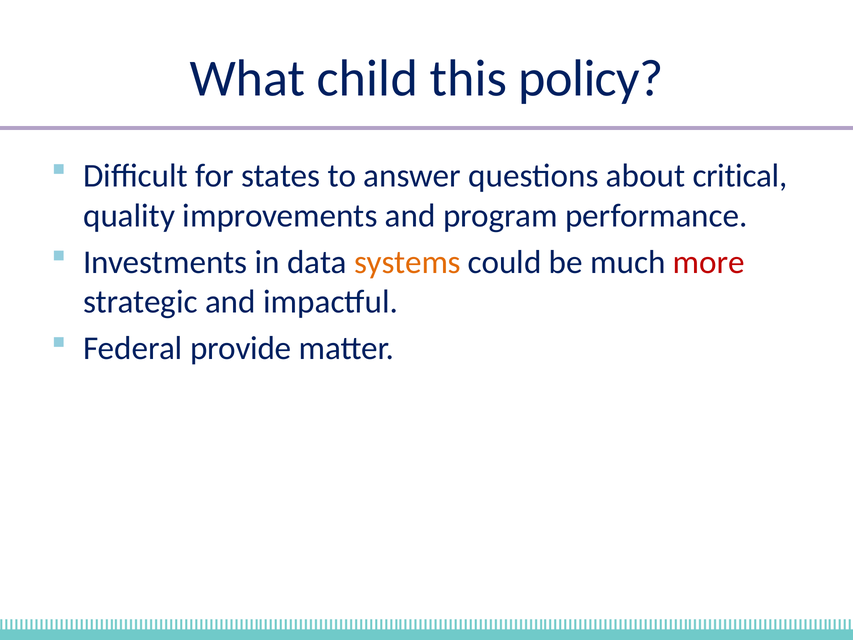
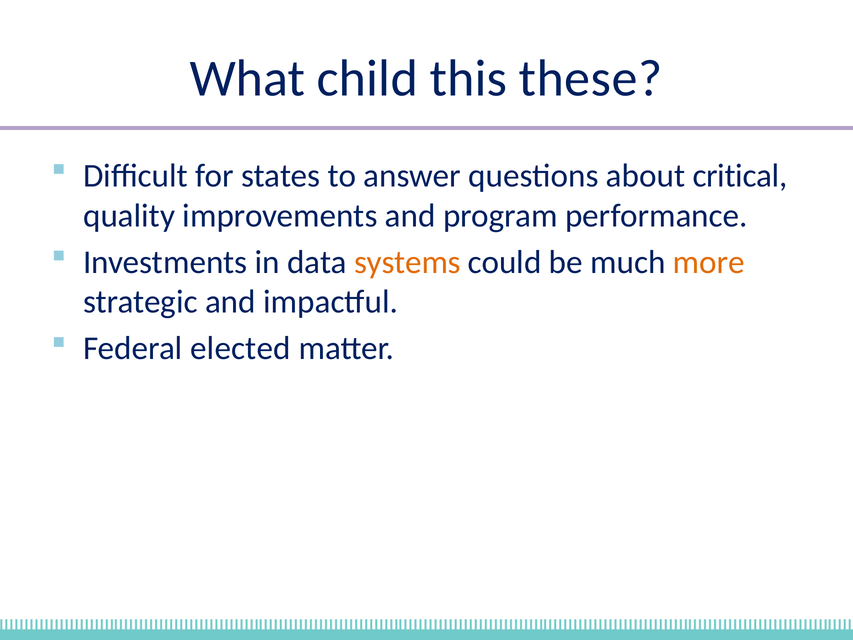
policy: policy -> these (590, 78)
more colour: red -> orange (709, 262)
provide: provide -> elected (240, 348)
